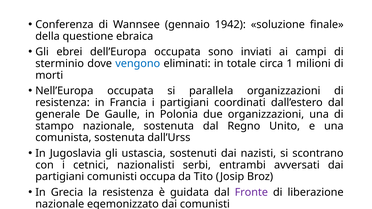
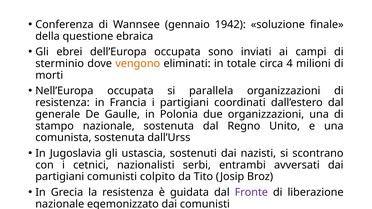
vengono colour: blue -> orange (138, 64)
1: 1 -> 4 (290, 64)
occupa: occupa -> colpito (158, 177)
